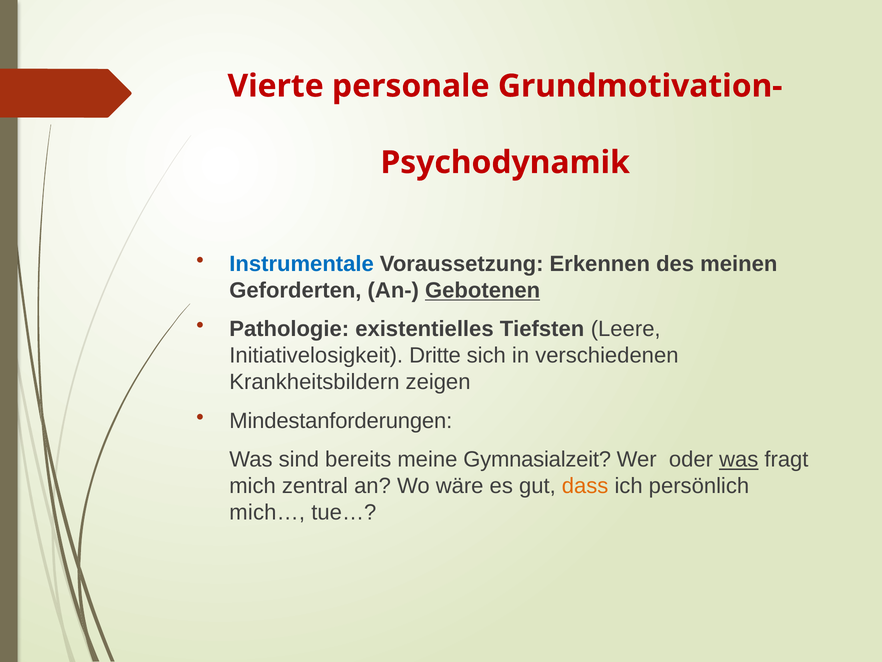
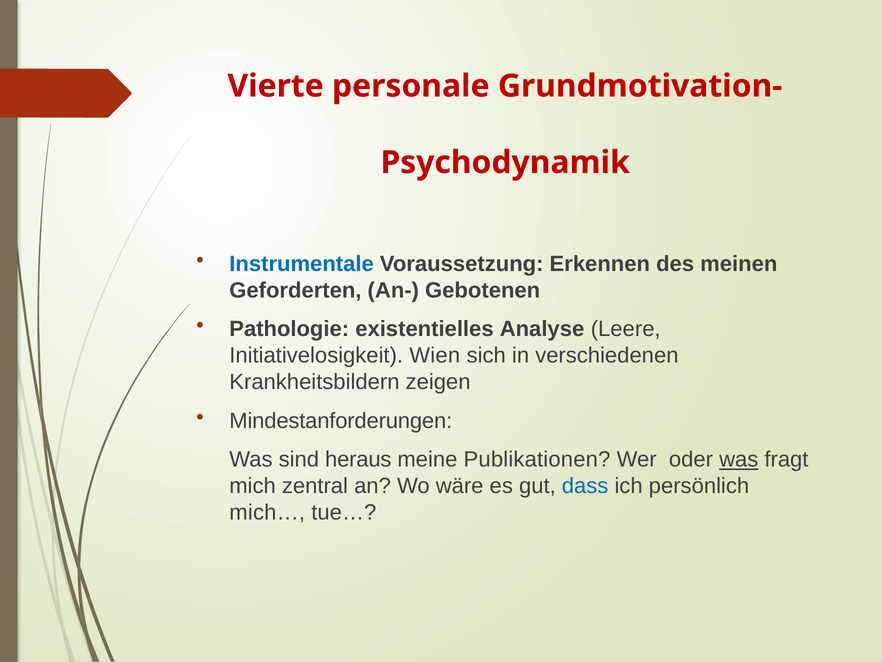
Gebotenen underline: present -> none (483, 290)
Tiefsten: Tiefsten -> Analyse (542, 329)
Dritte: Dritte -> Wien (435, 355)
bereits: bereits -> heraus (358, 459)
Gymnasialzeit: Gymnasialzeit -> Publikationen (537, 459)
dass colour: orange -> blue (585, 486)
